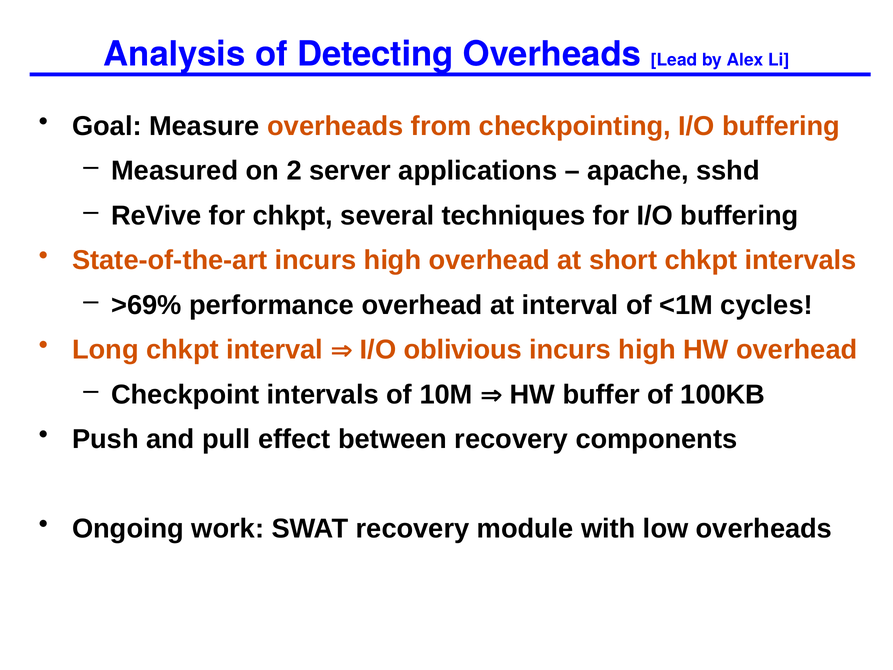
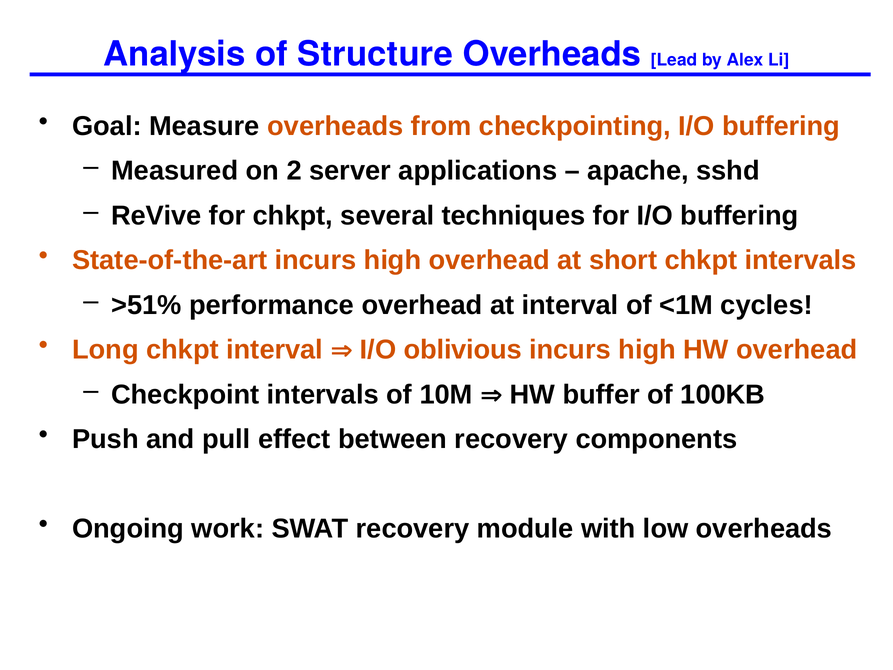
Detecting: Detecting -> Structure (375, 54)
>69%: >69% -> >51% (146, 305)
